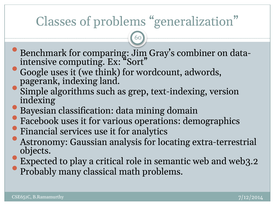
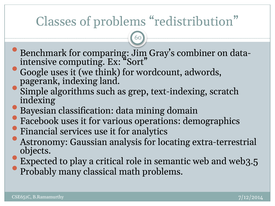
generalization: generalization -> redistribution (194, 22)
version: version -> scratch (224, 92)
web3.2: web3.2 -> web3.5 (244, 161)
